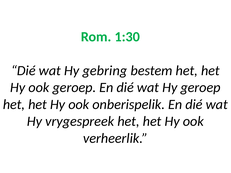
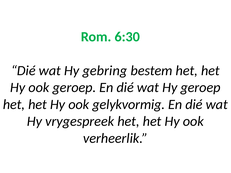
1:30: 1:30 -> 6:30 (127, 37)
onberispelik: onberispelik -> gelykvormig (129, 105)
